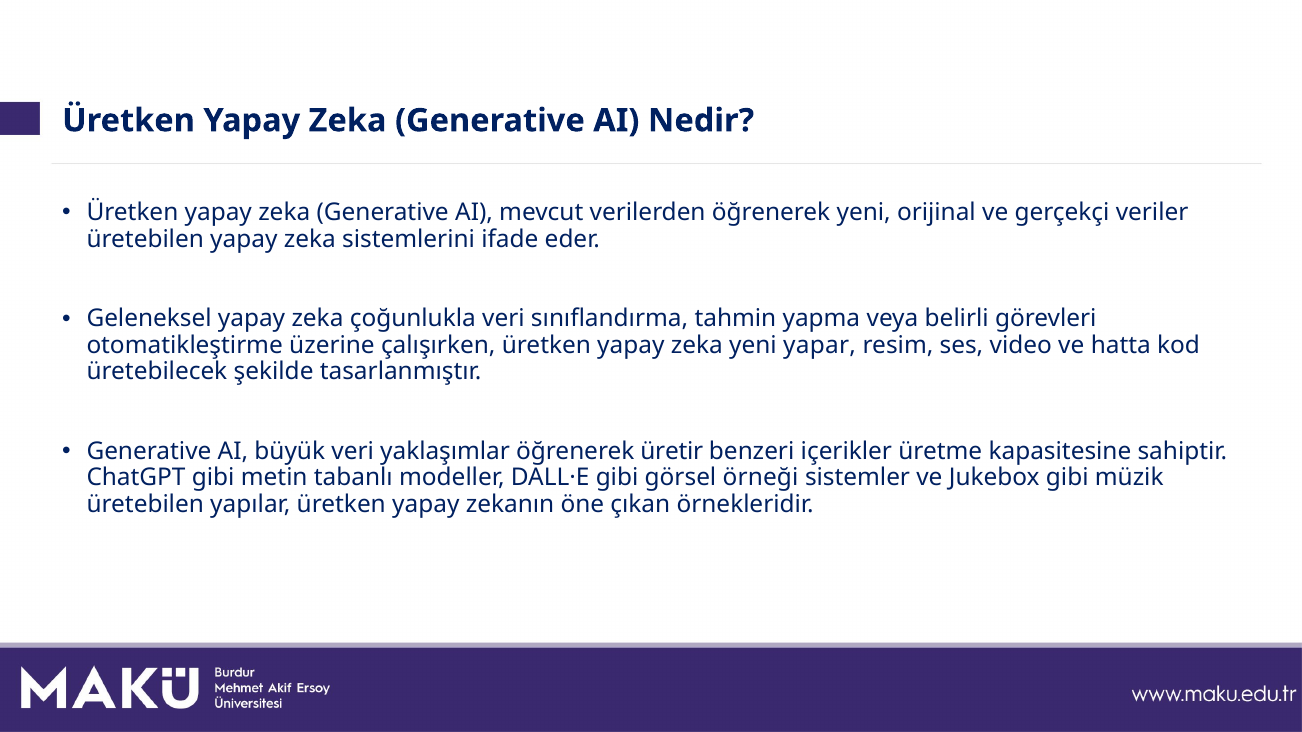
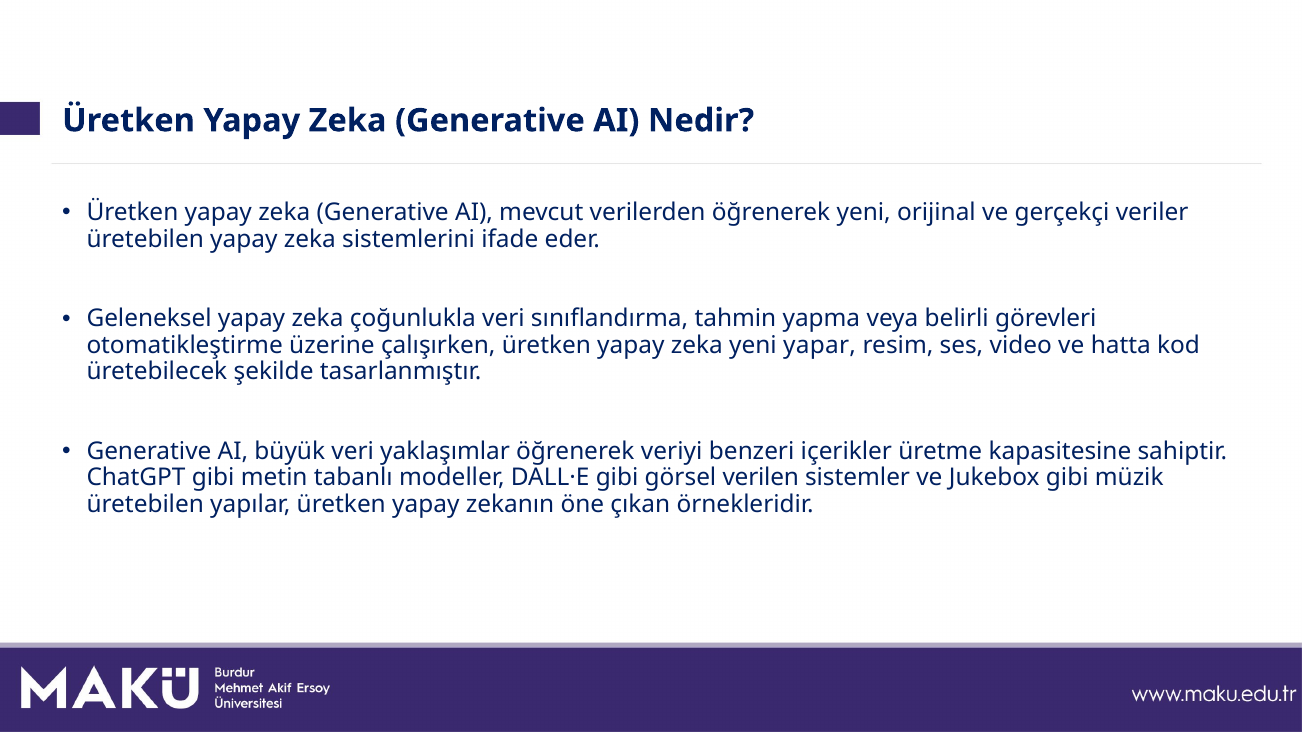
üretir: üretir -> veriyi (672, 452)
örneği: örneği -> verilen (761, 478)
